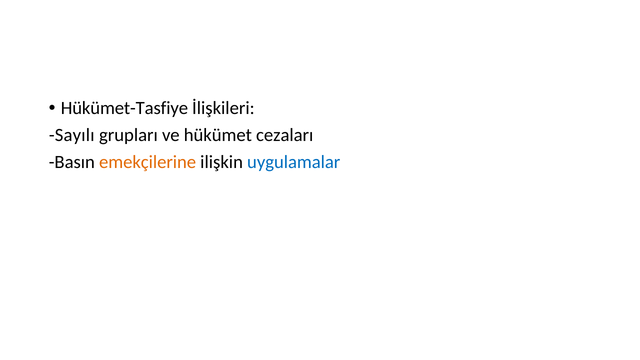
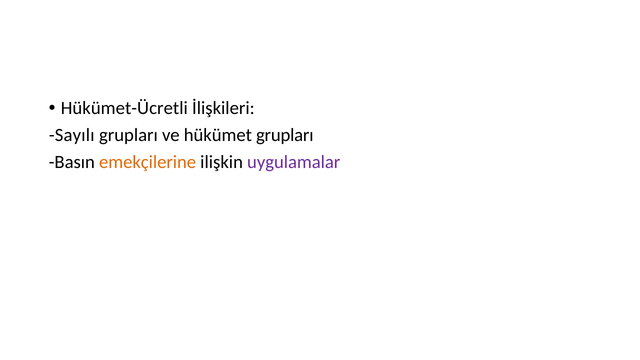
Hükümet-Tasfiye: Hükümet-Tasfiye -> Hükümet-Ücretli (124, 108)
hükümet cezaları: cezaları -> grupları (285, 135)
uygulamalar colour: blue -> purple (294, 162)
